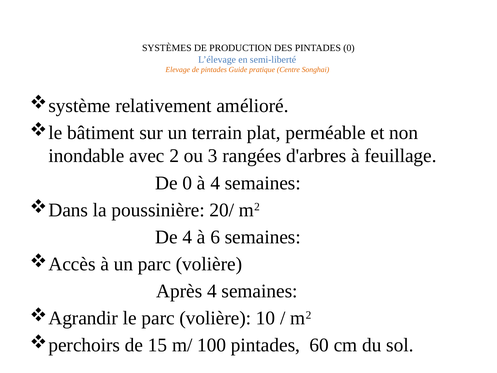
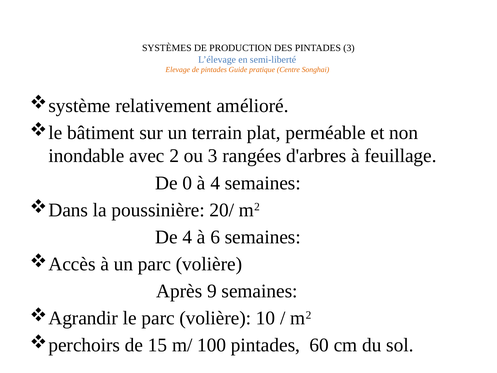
PINTADES 0: 0 -> 3 (349, 48)
Après 4: 4 -> 9 (212, 291)
